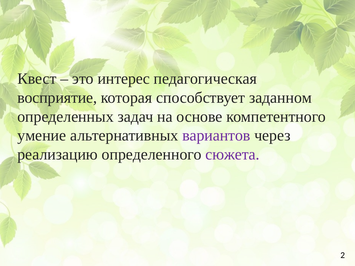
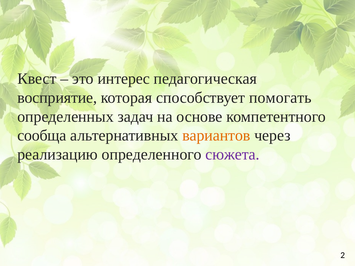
заданном: заданном -> помогать (280, 98)
умение: умение -> сообща (42, 136)
вариантов colour: purple -> orange (216, 136)
